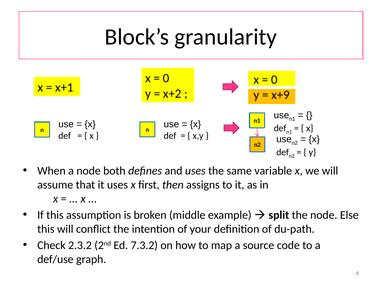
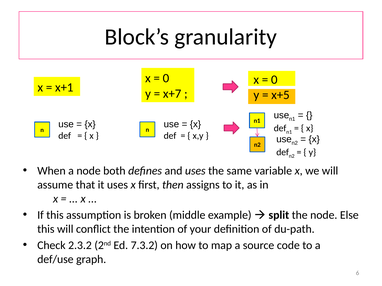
x+2: x+2 -> x+7 (172, 94)
x+9: x+9 -> x+5 (280, 95)
